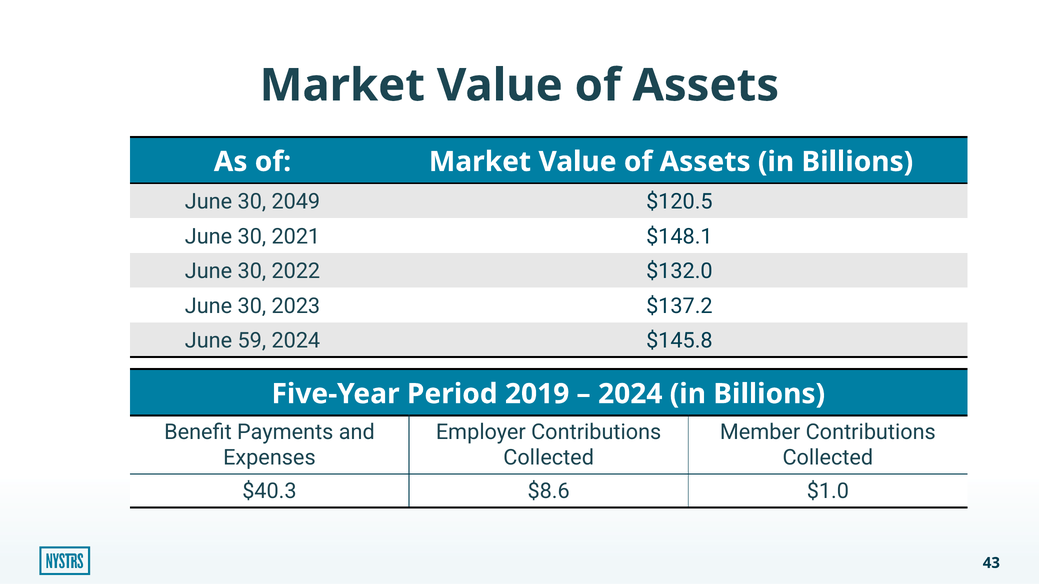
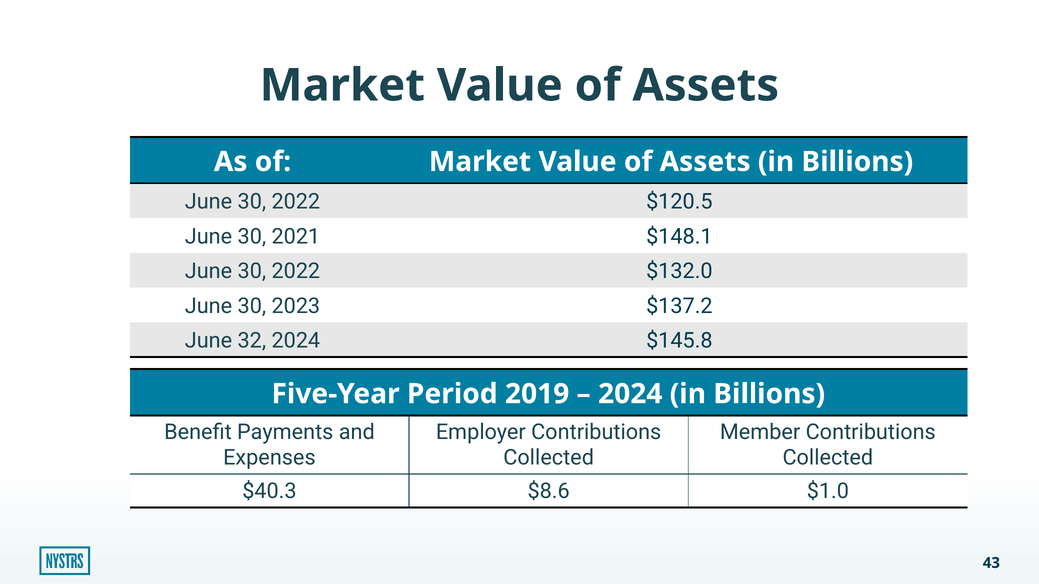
2049: 2049 -> 2022 (296, 202)
59: 59 -> 32 (252, 341)
